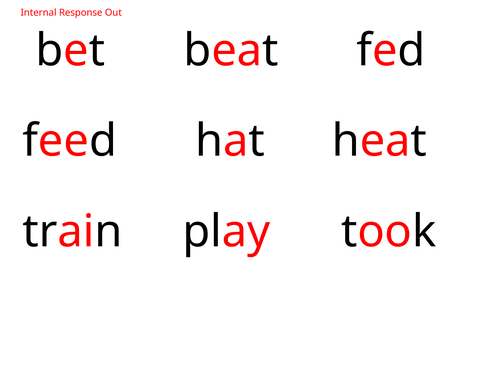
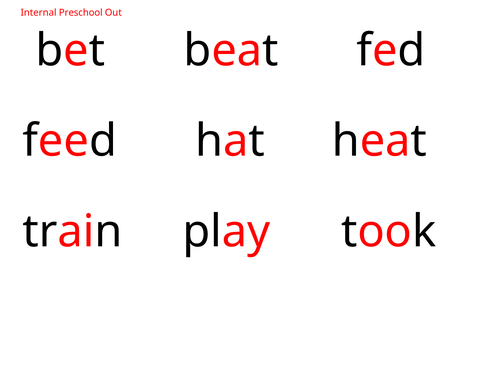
Response: Response -> Preschool (81, 13)
